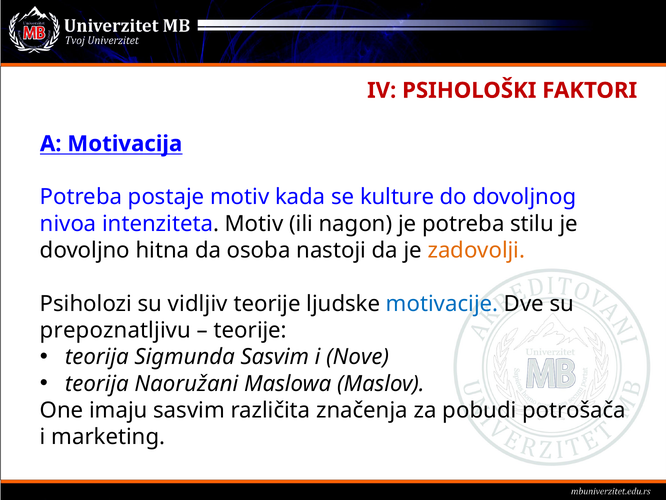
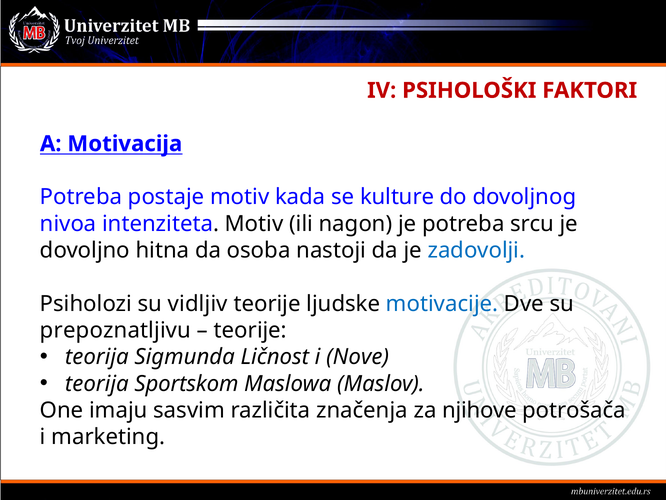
stilu: stilu -> srcu (532, 224)
zadovolji colour: orange -> blue (476, 250)
Sigmunda Sasvim: Sasvim -> Ličnost (275, 357)
Naoružani: Naoružani -> Sportskom (186, 383)
pobudi: pobudi -> njihove (480, 410)
